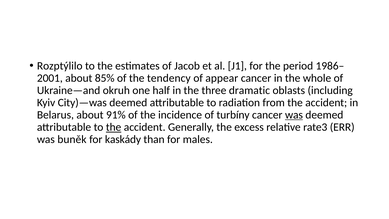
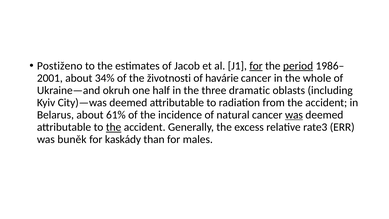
Rozptýlilo: Rozptýlilo -> Postiženo (60, 66)
for underline: none -> present (256, 66)
period underline: none -> present (298, 66)
85%: 85% -> 34% (105, 78)
tendency: tendency -> životnosti (169, 78)
appear: appear -> havárie (222, 78)
91%: 91% -> 61% (116, 115)
turbíny: turbíny -> natural (233, 115)
